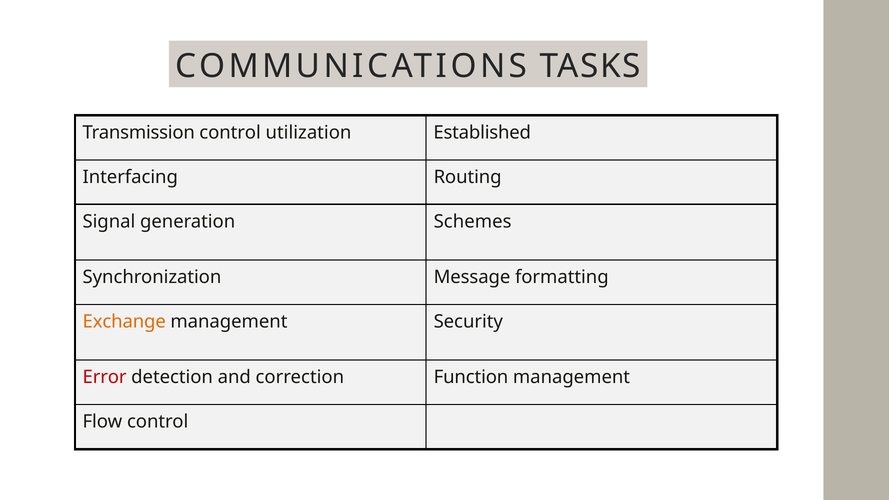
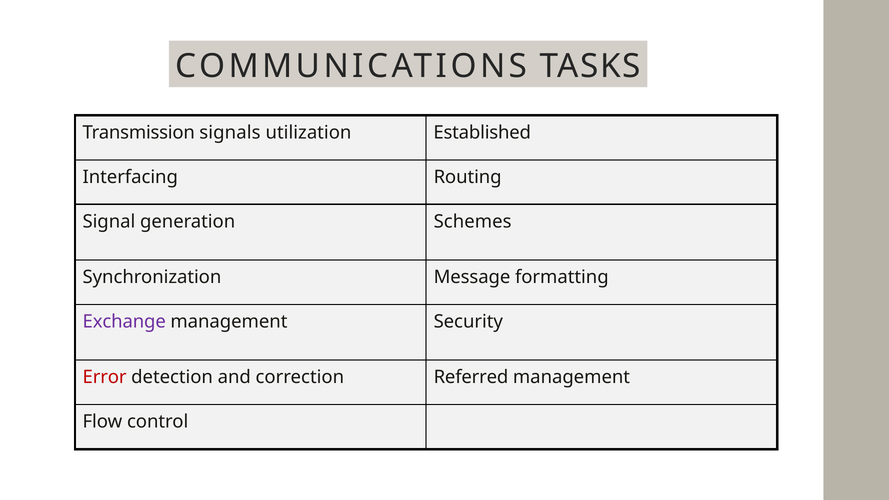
Transmission control: control -> signals (230, 133)
Exchange colour: orange -> purple (124, 322)
Function: Function -> Referred (471, 377)
